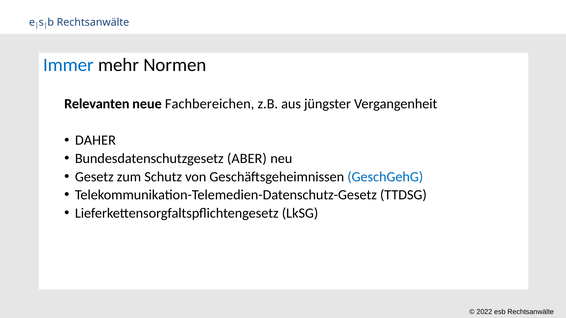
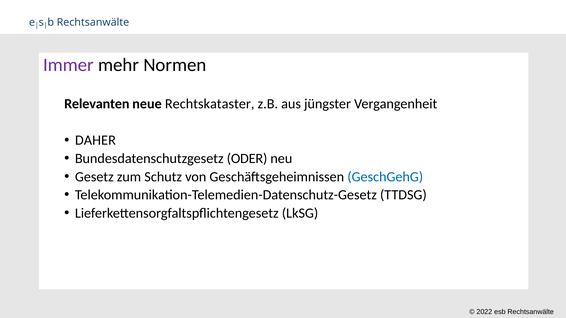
Immer colour: blue -> purple (68, 65)
Fachbereichen: Fachbereichen -> Rechtskataster (210, 104)
ABER: ABER -> ODER (247, 159)
